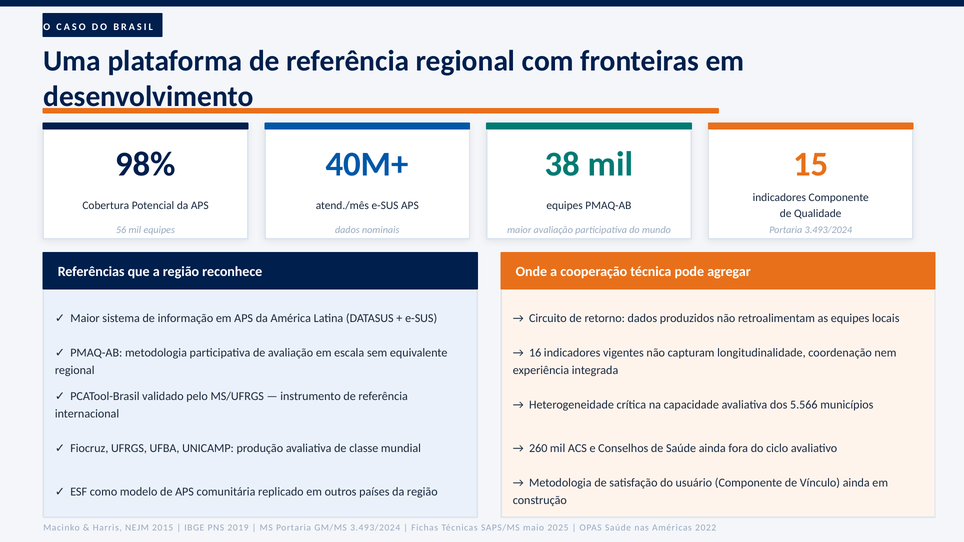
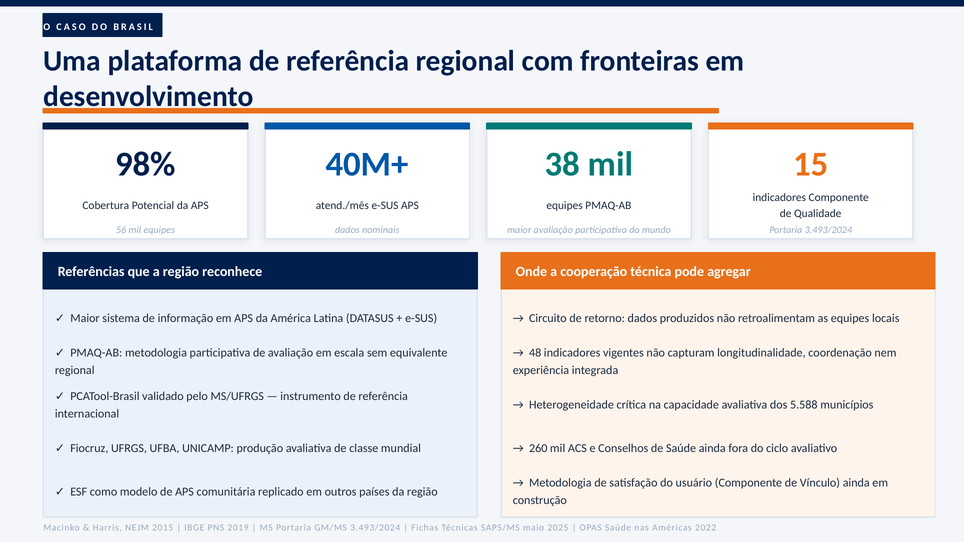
16: 16 -> 48 (535, 353)
5.566: 5.566 -> 5.588 (804, 405)
